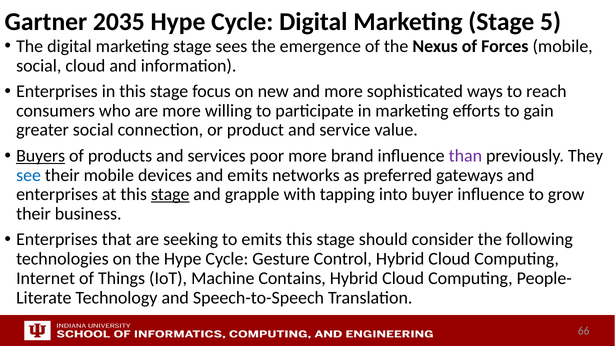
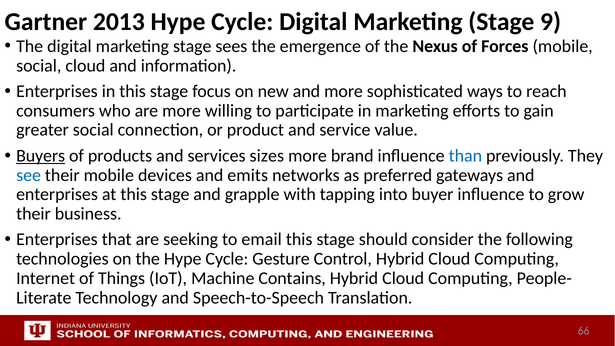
2035: 2035 -> 2013 (119, 22)
5: 5 -> 9 (551, 22)
poor: poor -> sizes (267, 156)
than colour: purple -> blue (465, 156)
stage underline: present -> none (170, 194)
to emits: emits -> email (262, 240)
